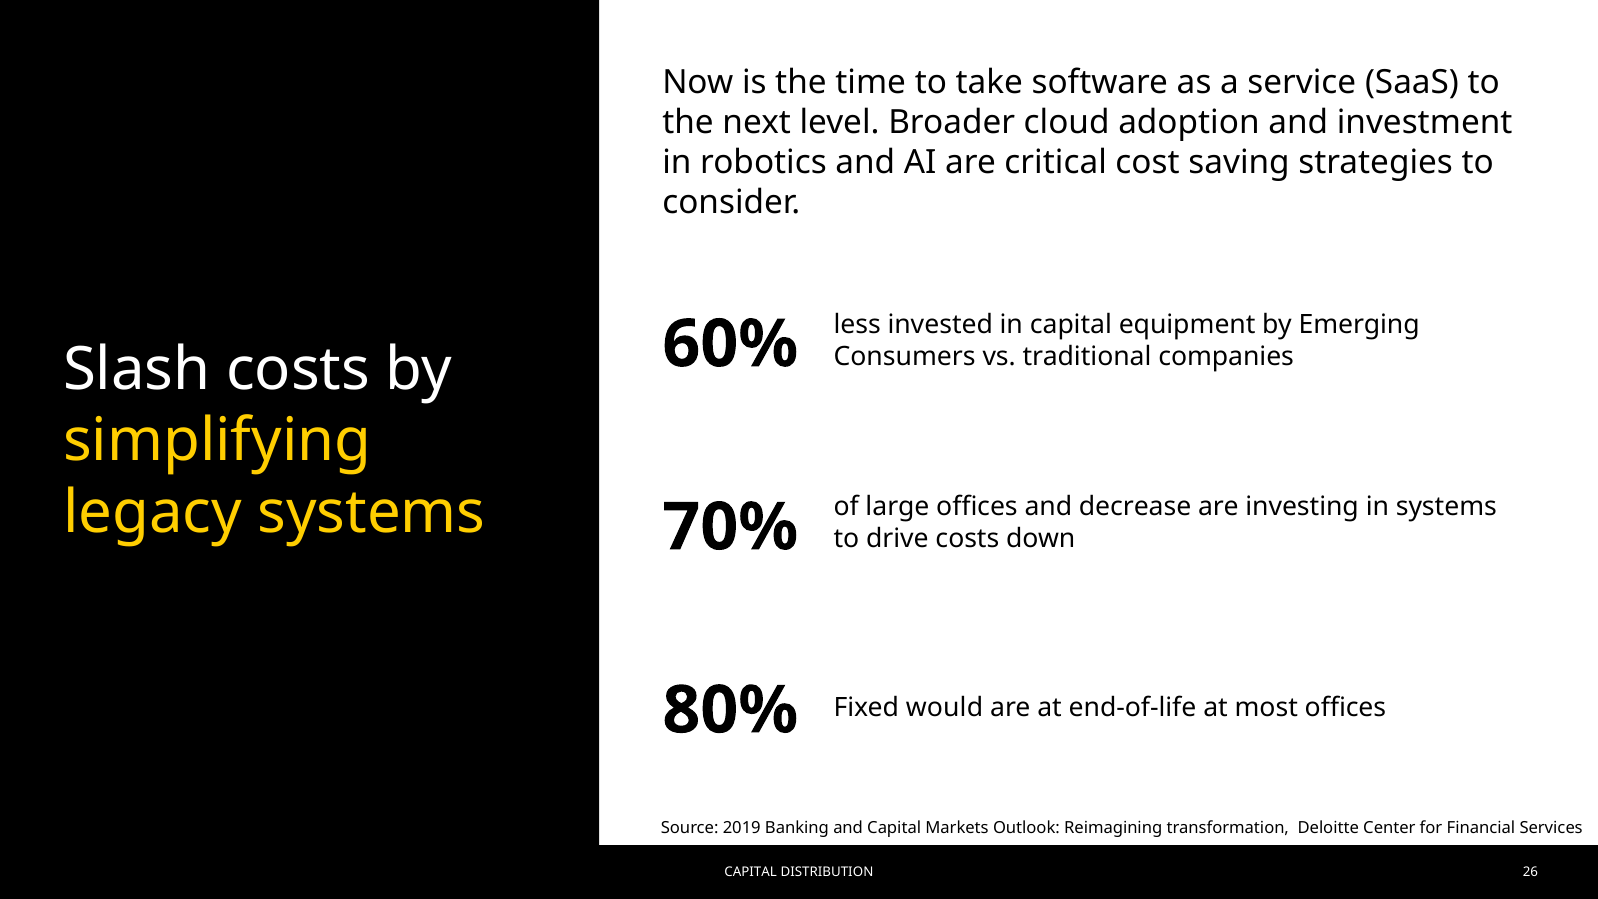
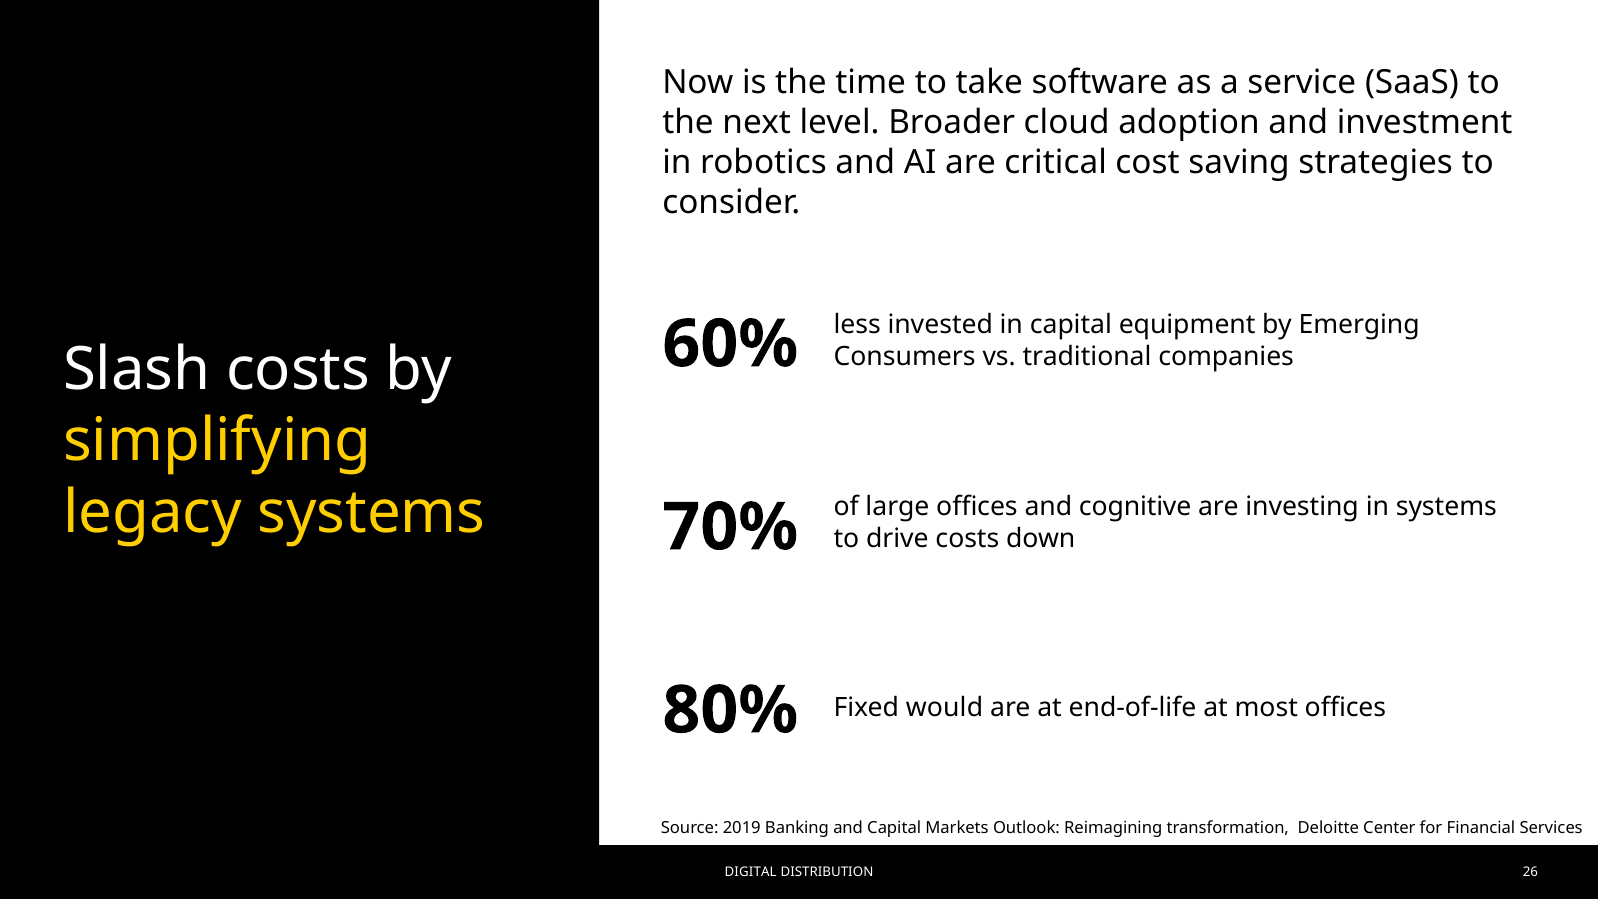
decrease: decrease -> cognitive (1135, 506)
CAPITAL: CAPITAL -> DIGITAL (751, 872)
